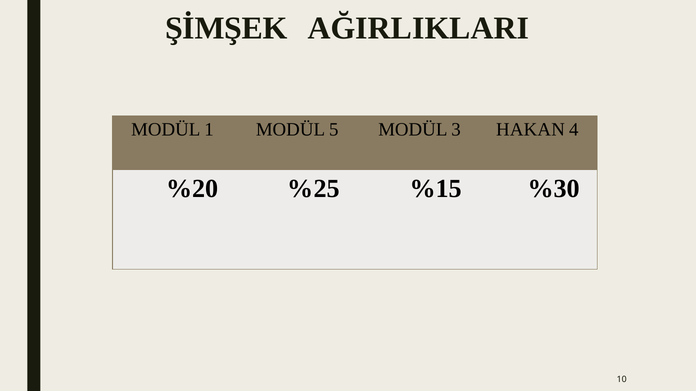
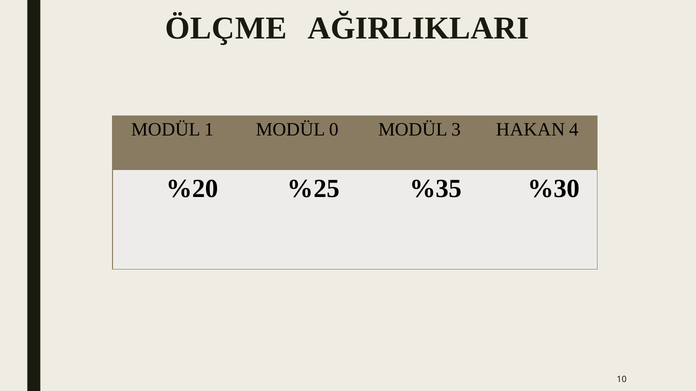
ŞİMŞEK: ŞİMŞEK -> ÖLÇME (226, 29)
5: 5 -> 0 (334, 130)
%15: %15 -> %35 (436, 189)
